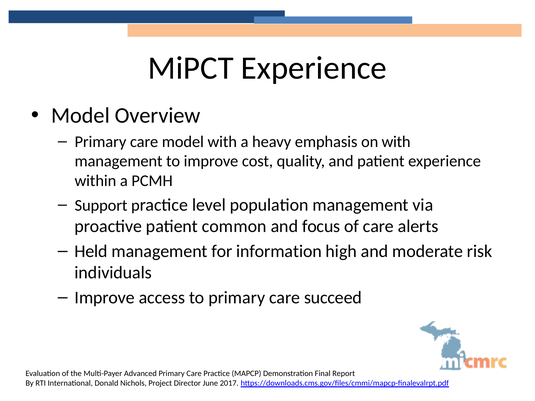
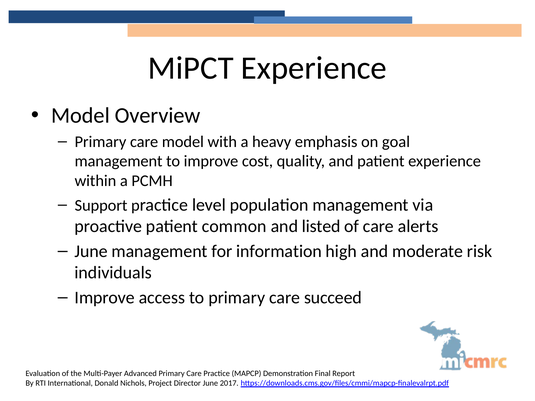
on with: with -> goal (396, 142)
focus: focus -> listed (321, 226)
Held: Held -> June (91, 251)
